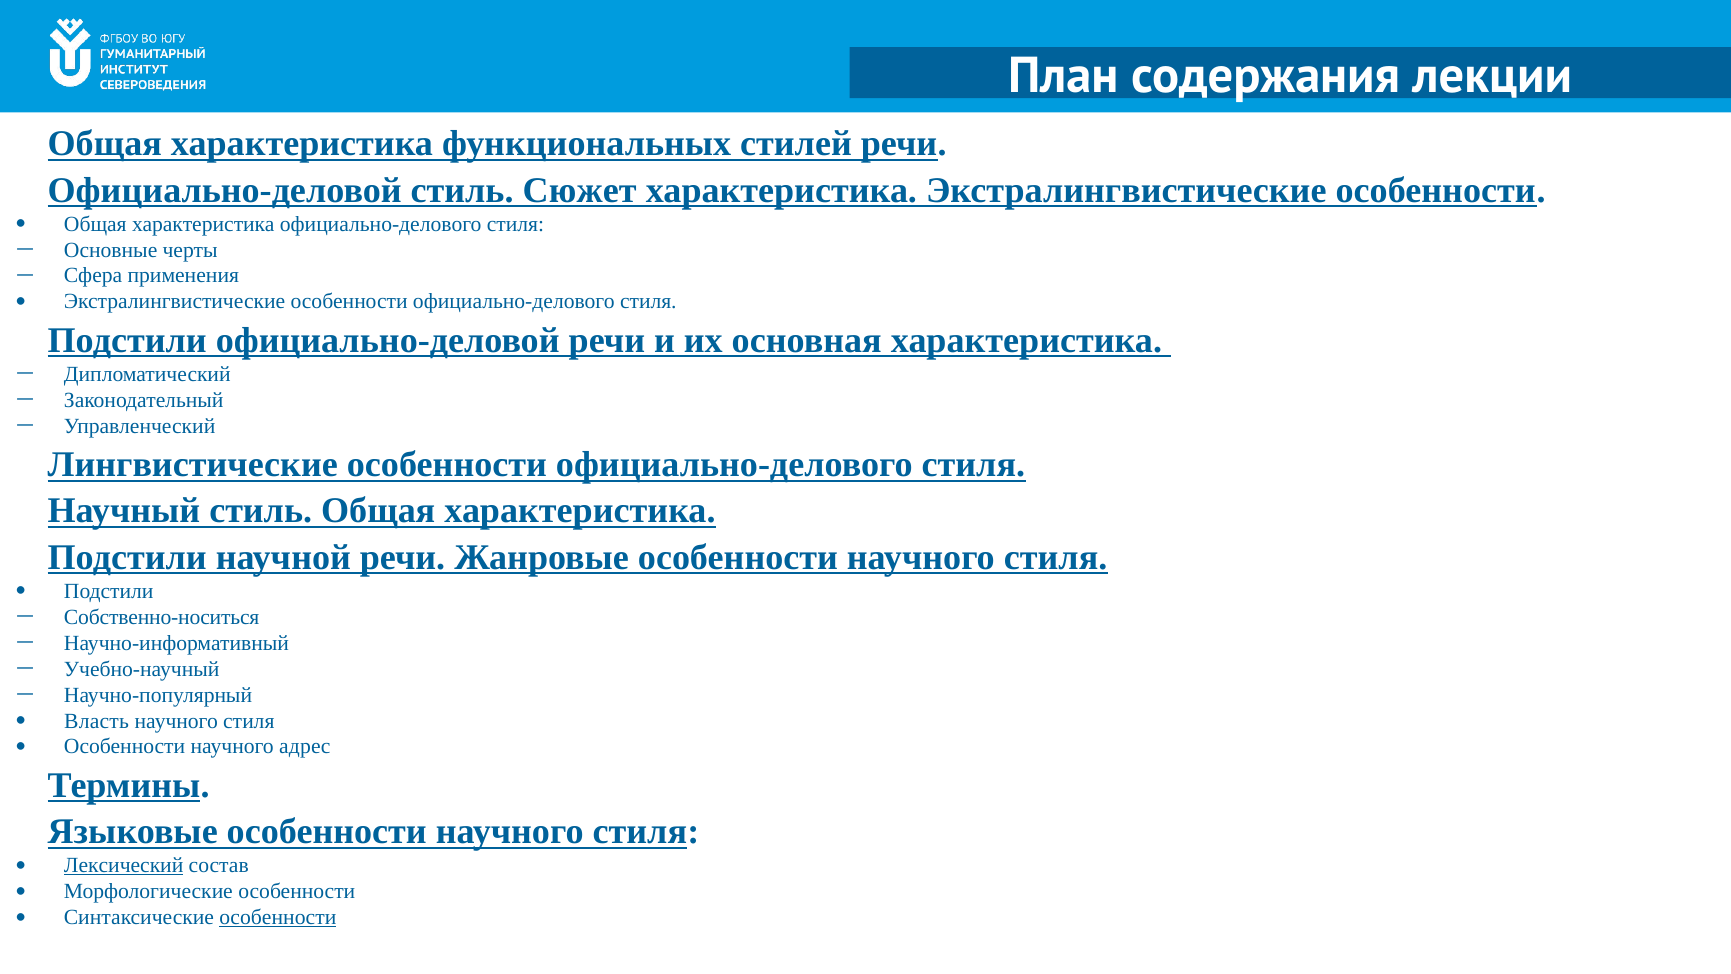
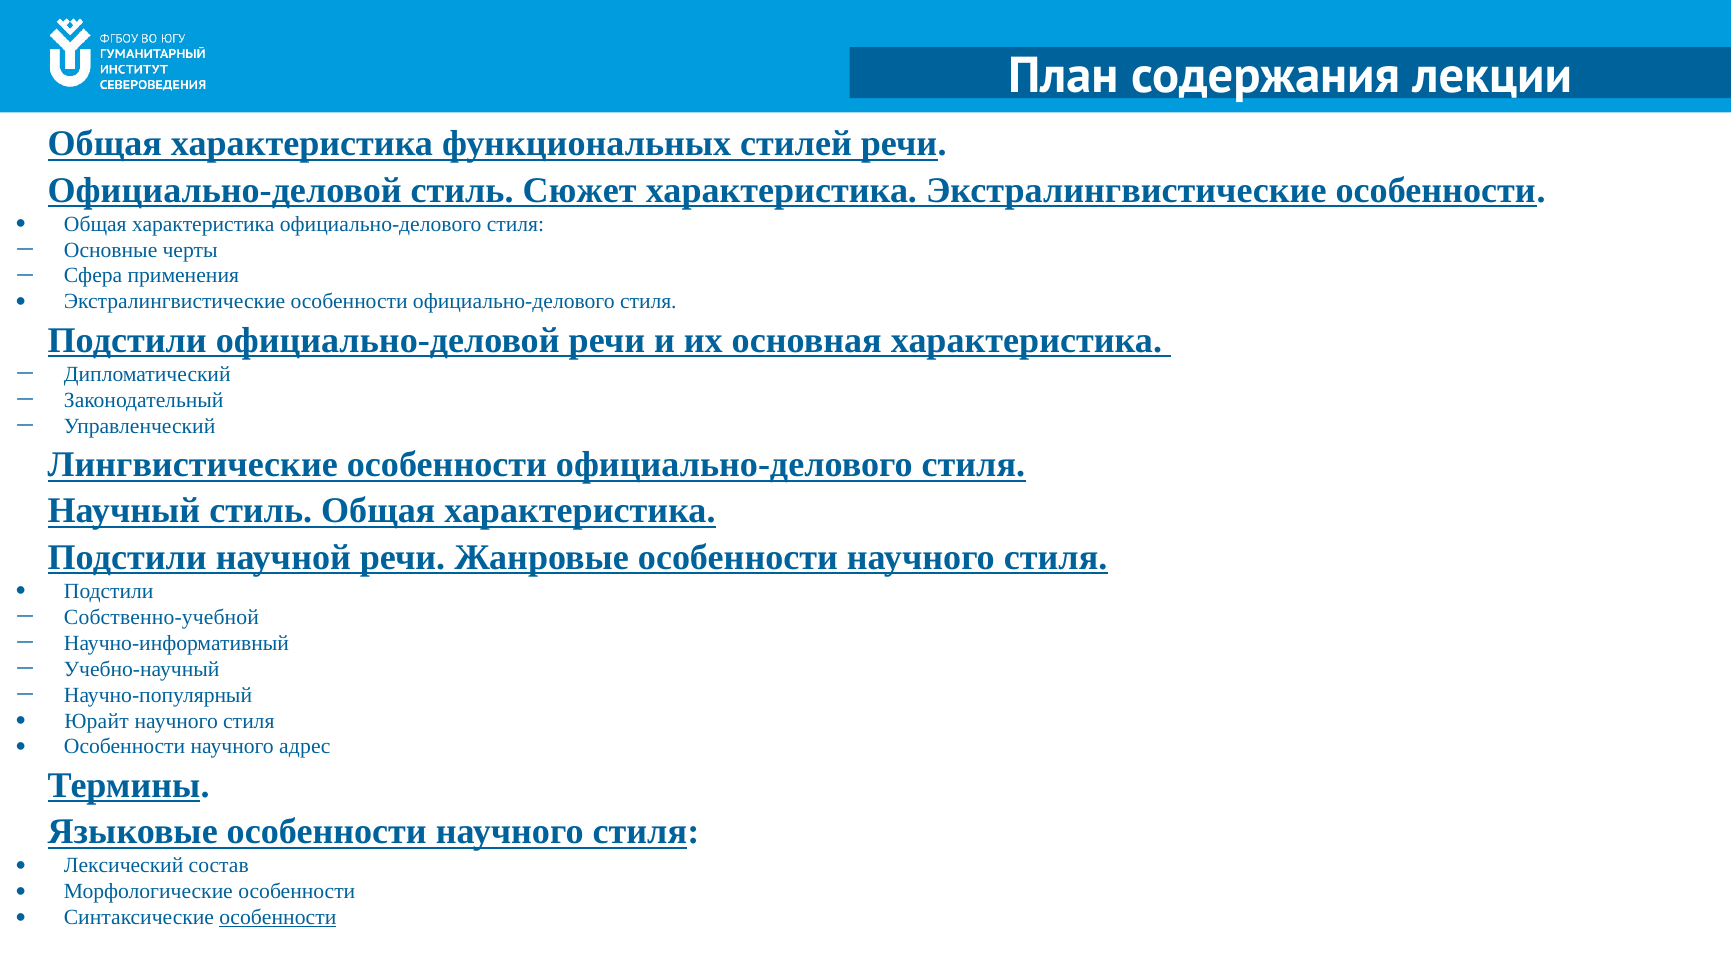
Собственно-носиться: Собственно-носиться -> Собственно-учебной (161, 617)
Власть: Власть -> Юрайт (97, 721)
Лексический underline: present -> none (124, 865)
